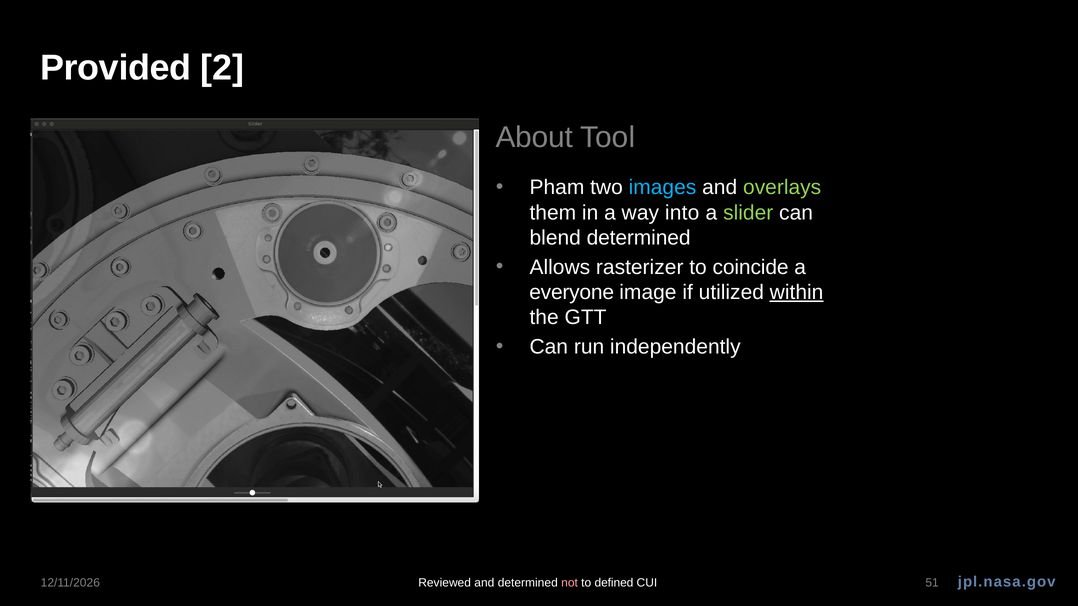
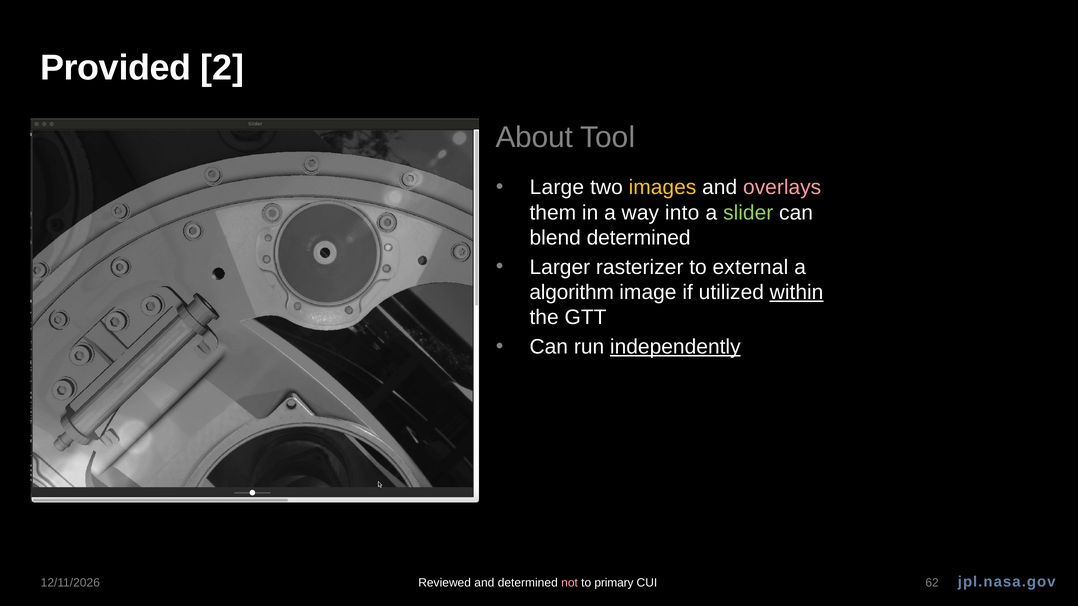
Pham: Pham -> Large (557, 188)
images colour: light blue -> yellow (662, 188)
overlays colour: light green -> pink (782, 188)
Allows: Allows -> Larger (560, 267)
coincide: coincide -> external (750, 267)
everyone: everyone -> algorithm (572, 292)
independently underline: none -> present (675, 347)
defined: defined -> primary (614, 583)
51: 51 -> 62 (932, 583)
